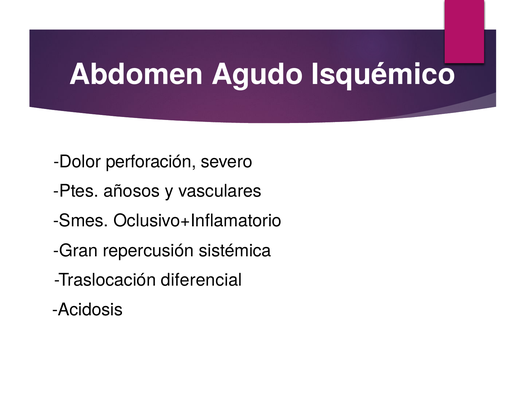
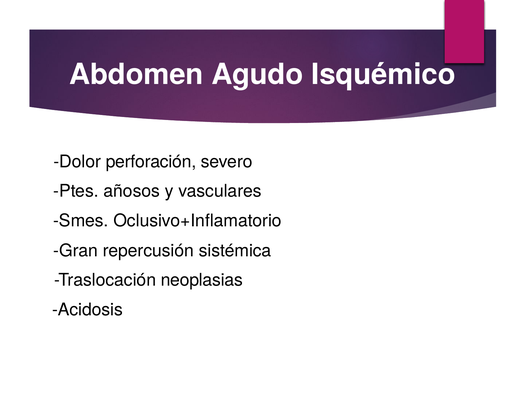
diferencial: diferencial -> neoplasias (202, 280)
